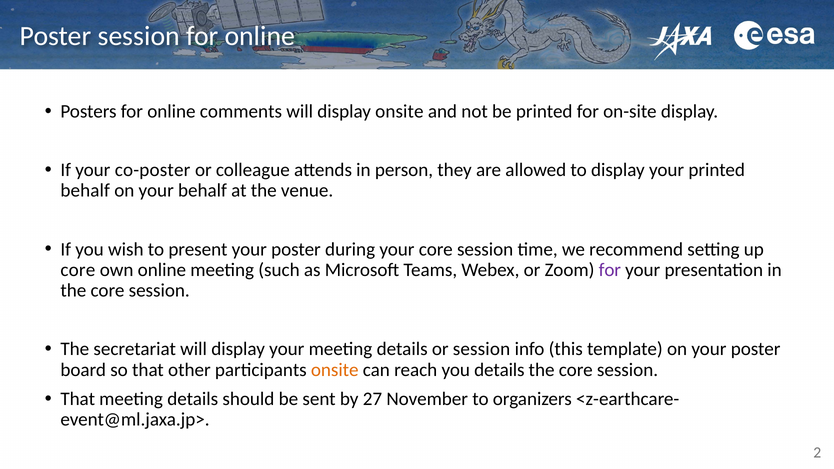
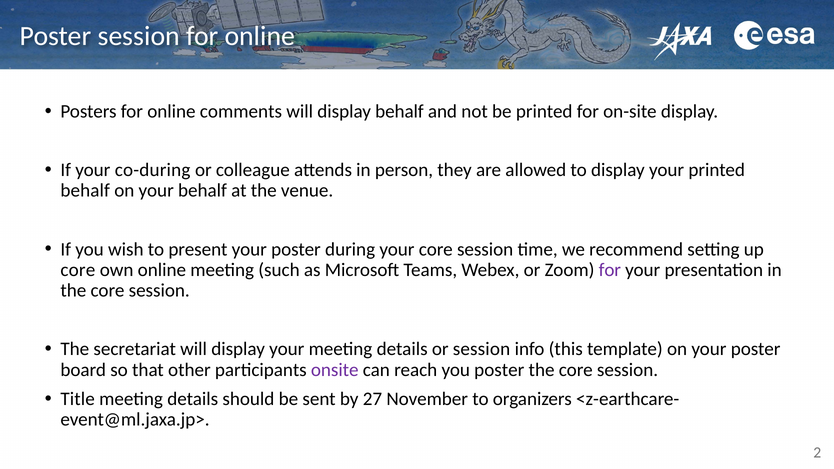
display onsite: onsite -> behalf (399, 111)
co-poster: co-poster -> co-during (153, 170)
onsite colour: orange -> purple (335, 370)
you details: details -> poster (499, 370)
That: That -> Title (78, 399)
